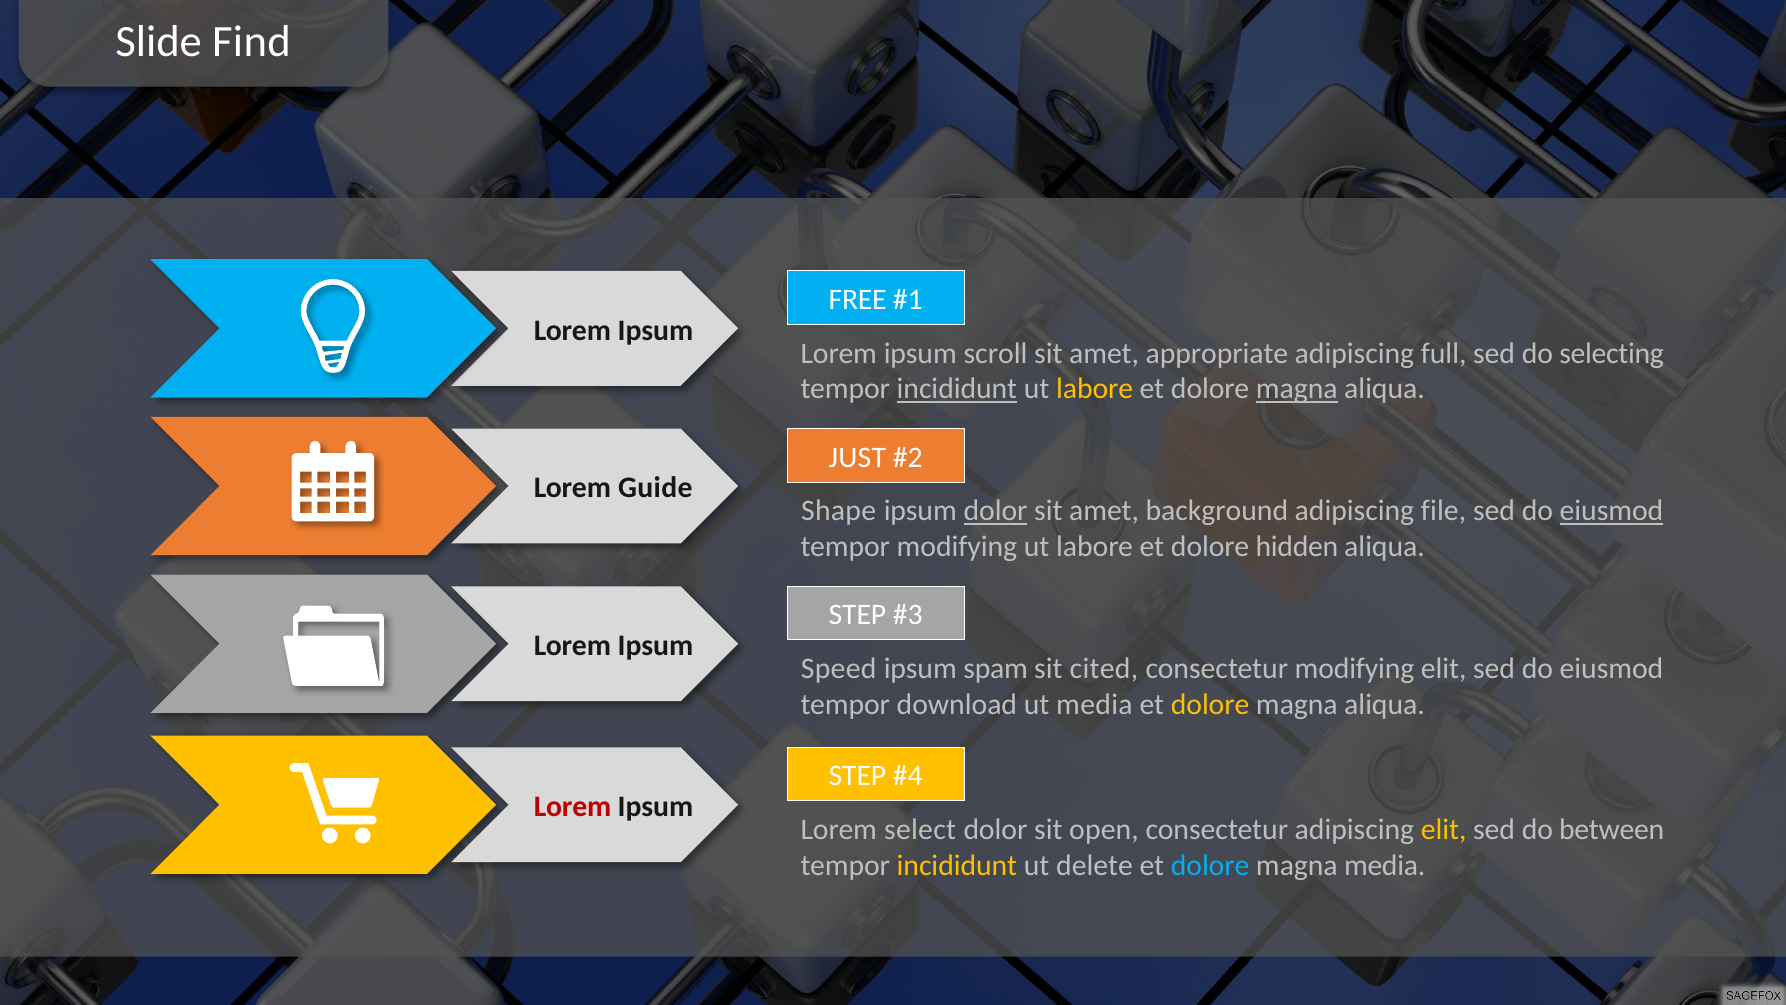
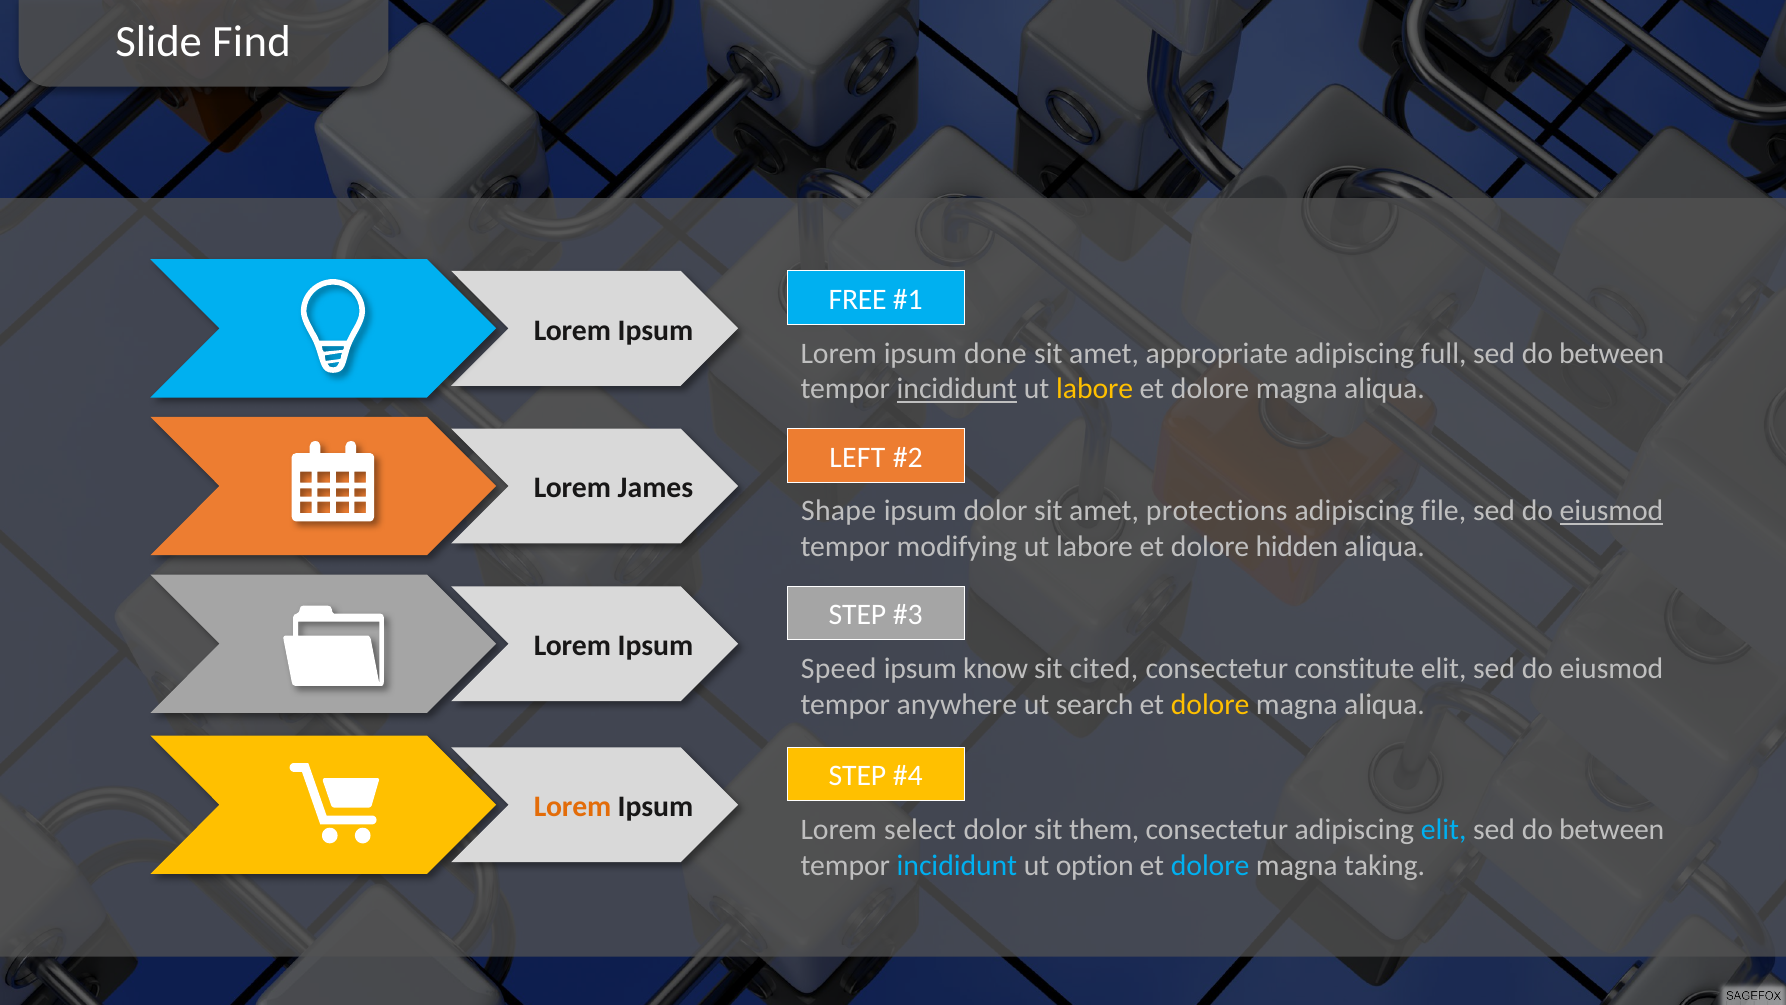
scroll: scroll -> done (995, 353)
selecting: selecting -> between (1612, 353)
magna underline: present -> none (1297, 389)
JUST: JUST -> LEFT (857, 457)
Guide: Guide -> James (656, 488)
dolor underline: present -> none (996, 511)
background: background -> protections (1217, 511)
spam: spam -> know (996, 669)
consectetur modifying: modifying -> constitute (1355, 669)
download: download -> anywhere (957, 704)
ut media: media -> search (1095, 704)
Lorem colour: red -> orange (573, 806)
open: open -> them (1104, 830)
elit colour: yellow -> light blue (1444, 830)
incididunt colour: yellow -> light blue (957, 865)
delete: delete -> option (1095, 865)
magna media: media -> taking (1385, 865)
